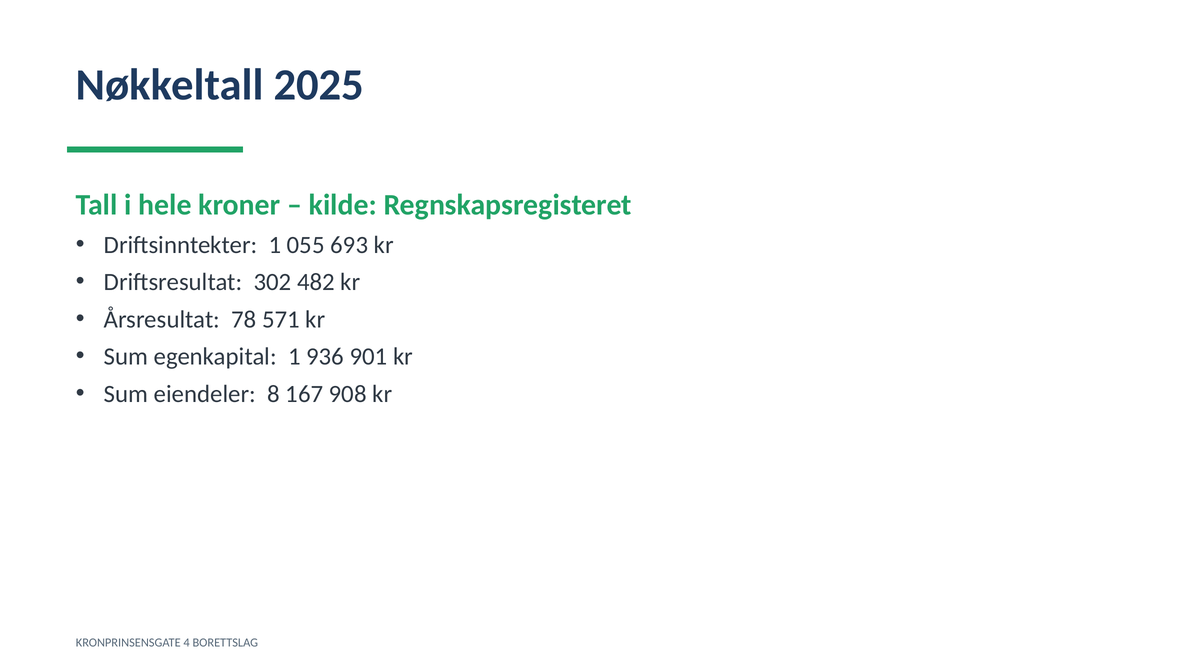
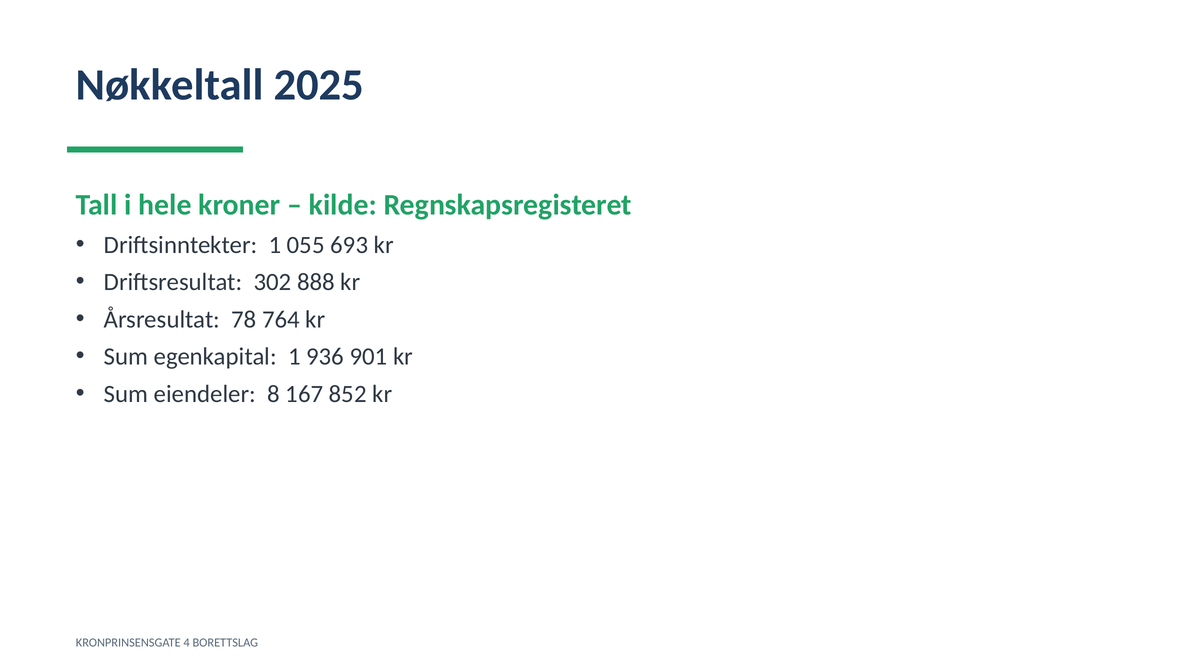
482: 482 -> 888 (316, 282)
571: 571 -> 764 (281, 320)
908: 908 -> 852 (348, 394)
